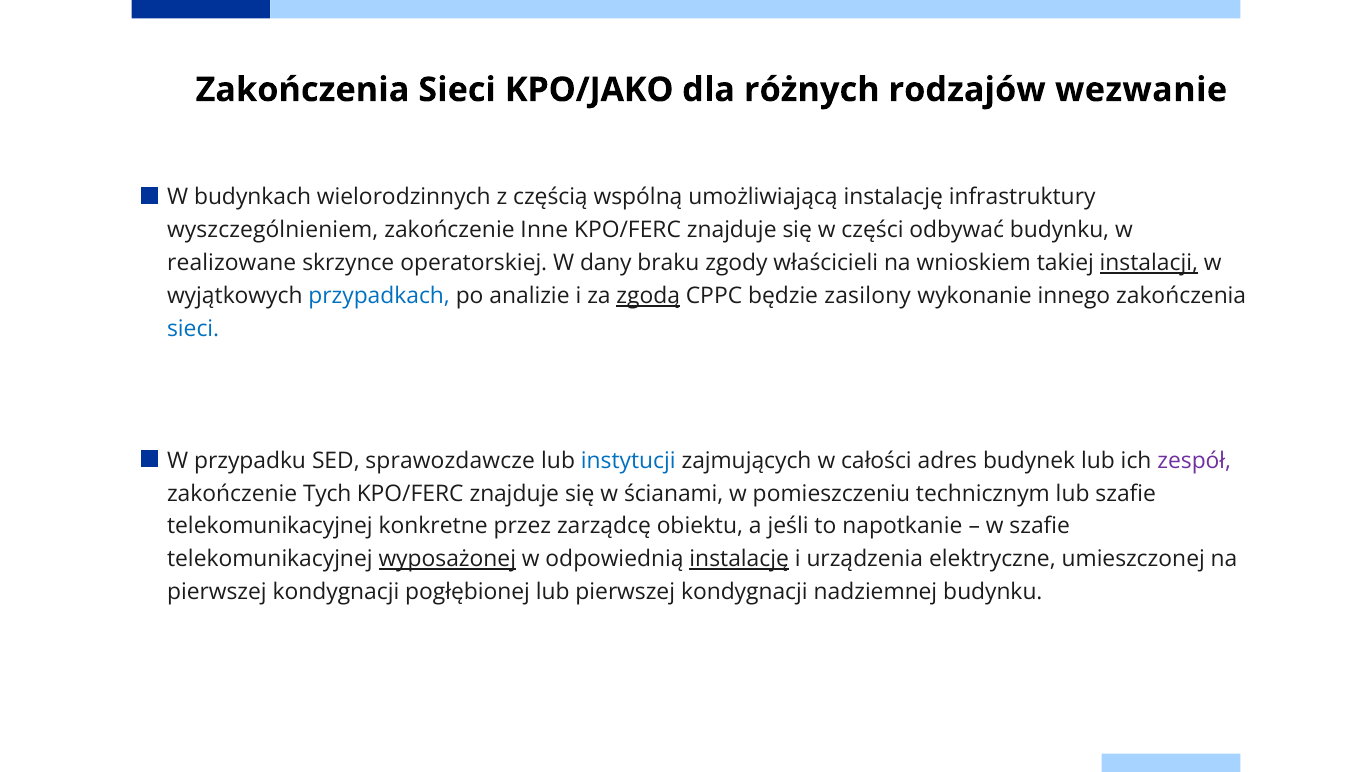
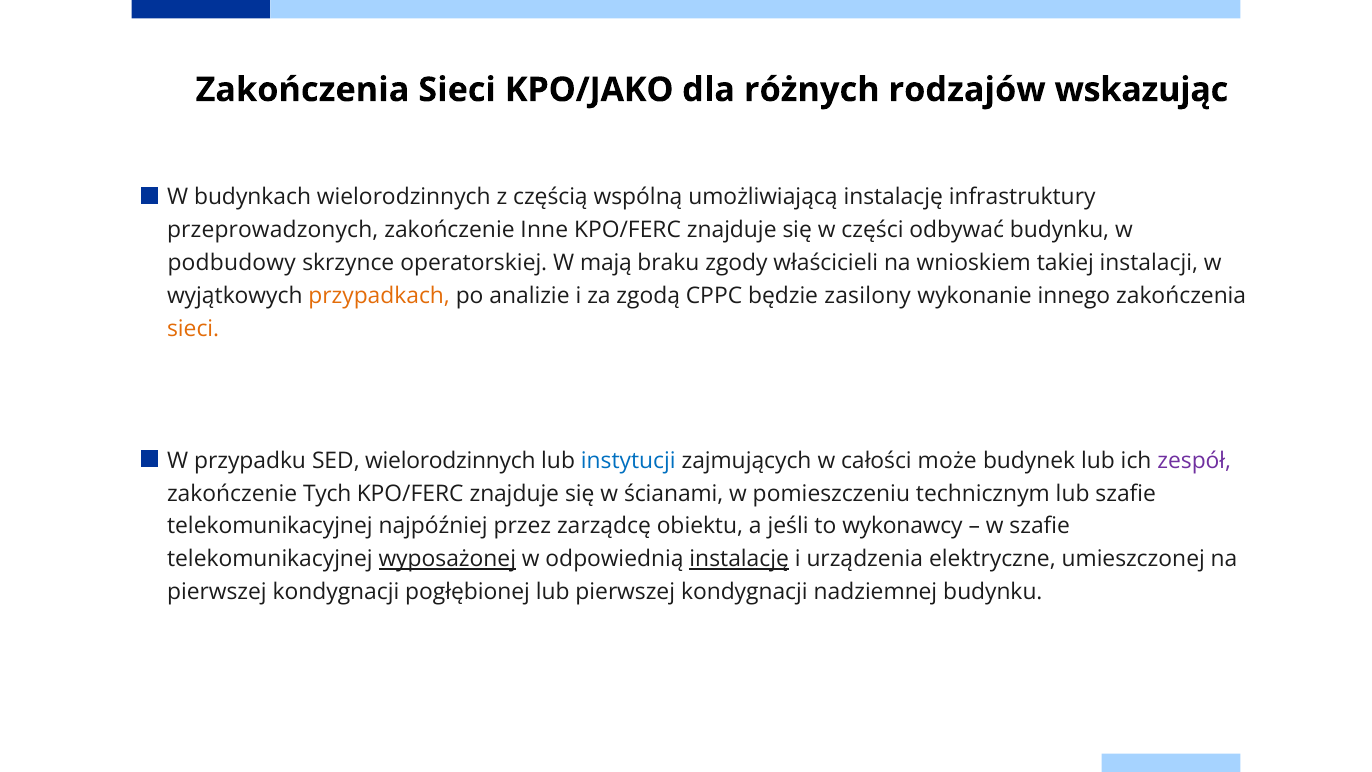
wezwanie: wezwanie -> wskazując (1141, 90)
wyszczególnieniem: wyszczególnieniem -> przeprowadzonych (273, 230)
realizowane: realizowane -> podbudowy (232, 263)
dany: dany -> mają (606, 263)
instalacji underline: present -> none (1149, 263)
przypadkach colour: blue -> orange (379, 296)
zgodą underline: present -> none (648, 296)
sieci colour: blue -> orange (193, 329)
SED sprawozdawcze: sprawozdawcze -> wielorodzinnych (450, 460)
adres: adres -> może (947, 460)
konkretne: konkretne -> najpóźniej (433, 526)
napotkanie: napotkanie -> wykonawcy (902, 526)
